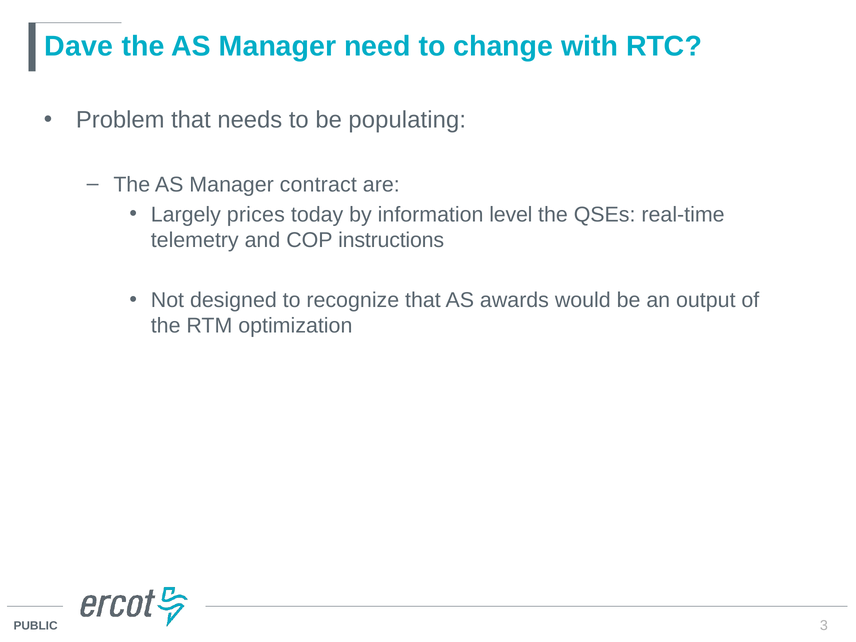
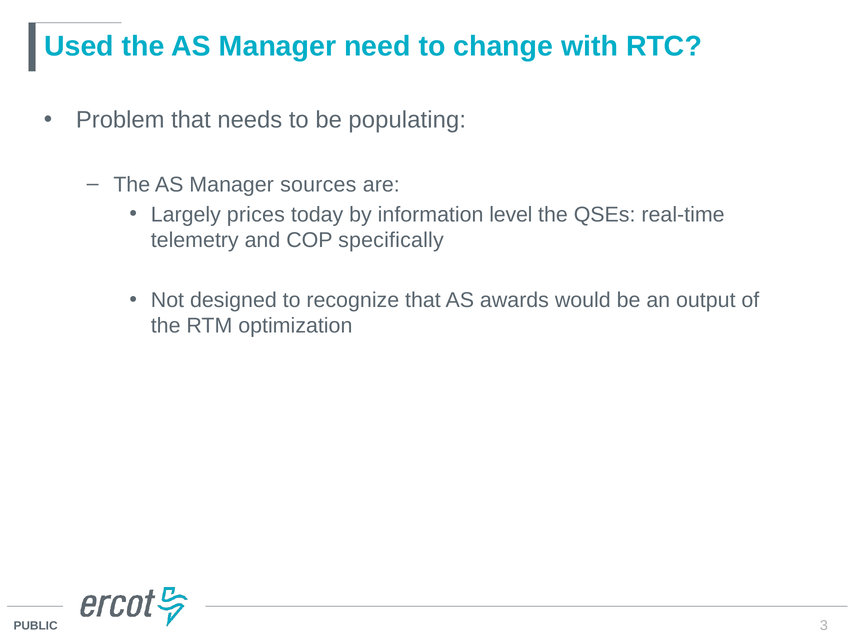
Dave: Dave -> Used (79, 46)
contract: contract -> sources (318, 185)
instructions: instructions -> specifically (391, 240)
